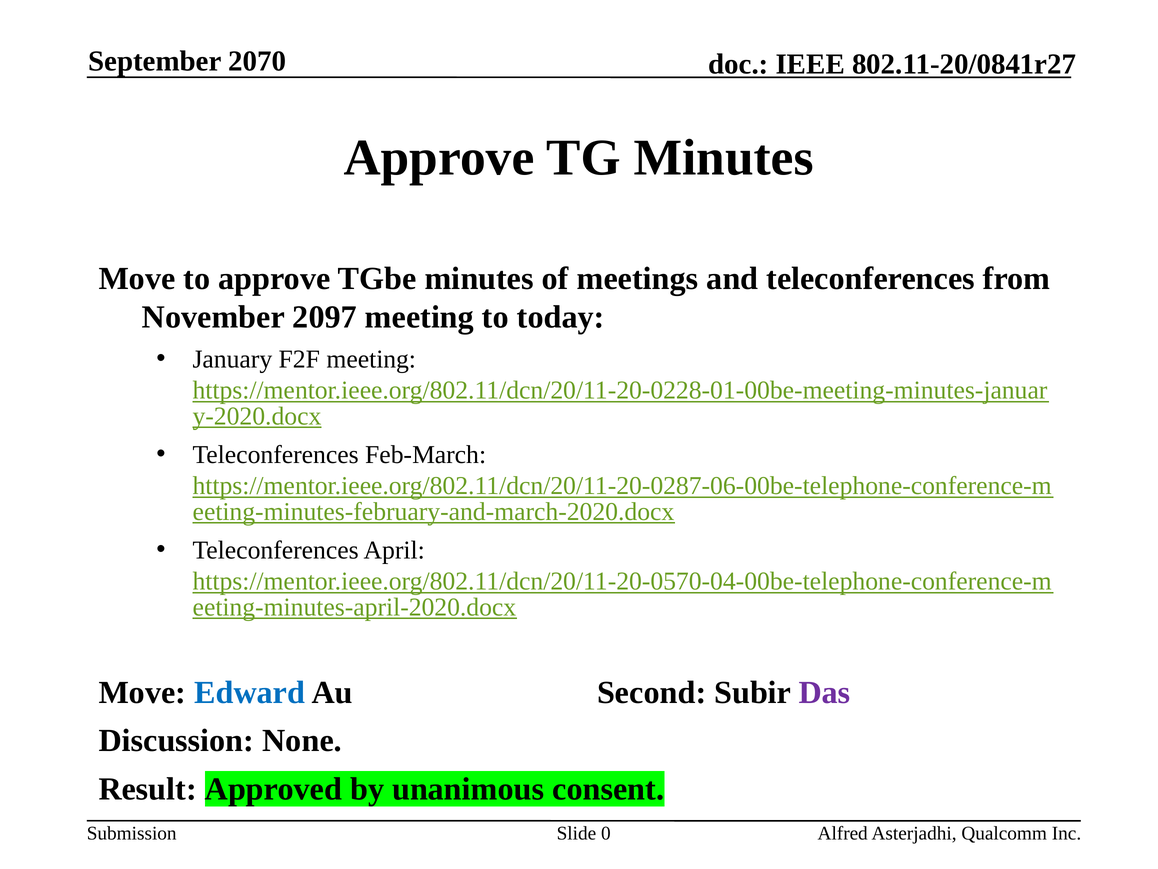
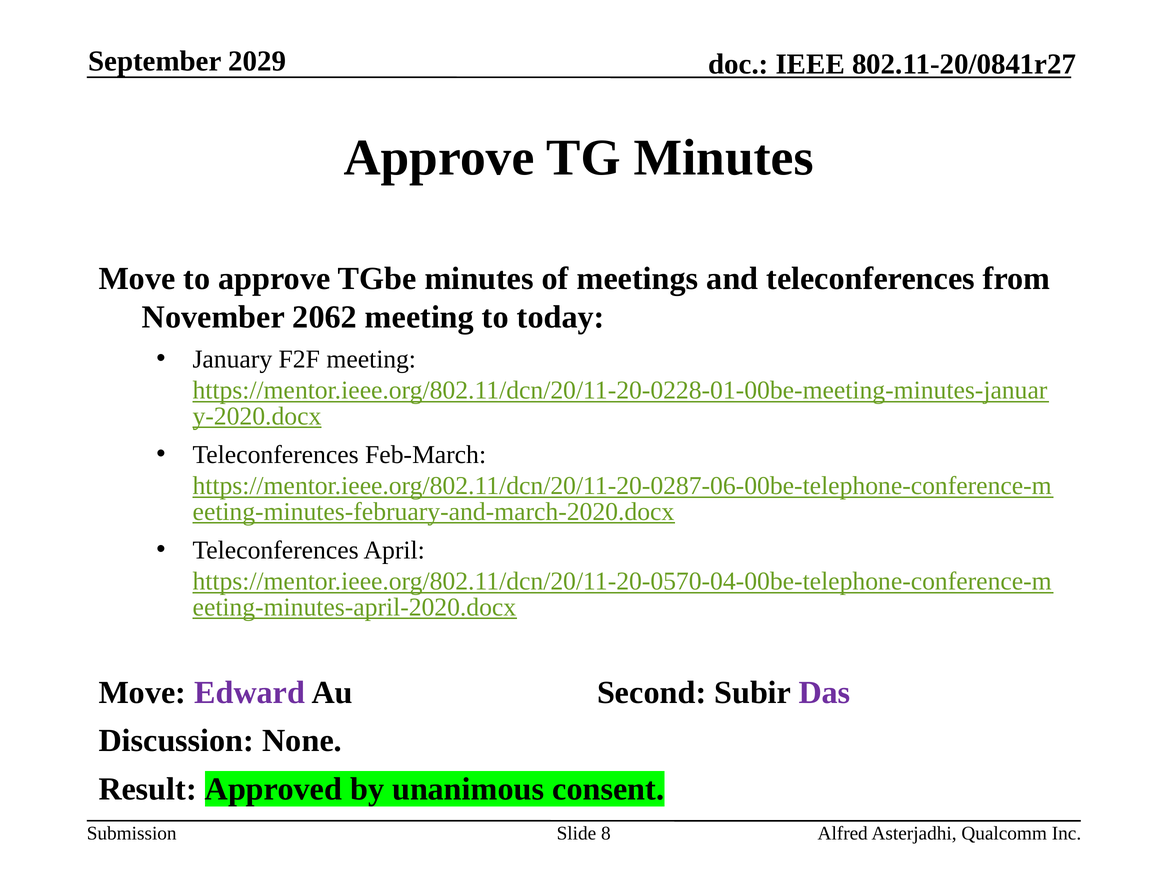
2070: 2070 -> 2029 (257, 61)
2097: 2097 -> 2062 (325, 317)
Edward colour: blue -> purple (250, 692)
0: 0 -> 8 (606, 833)
